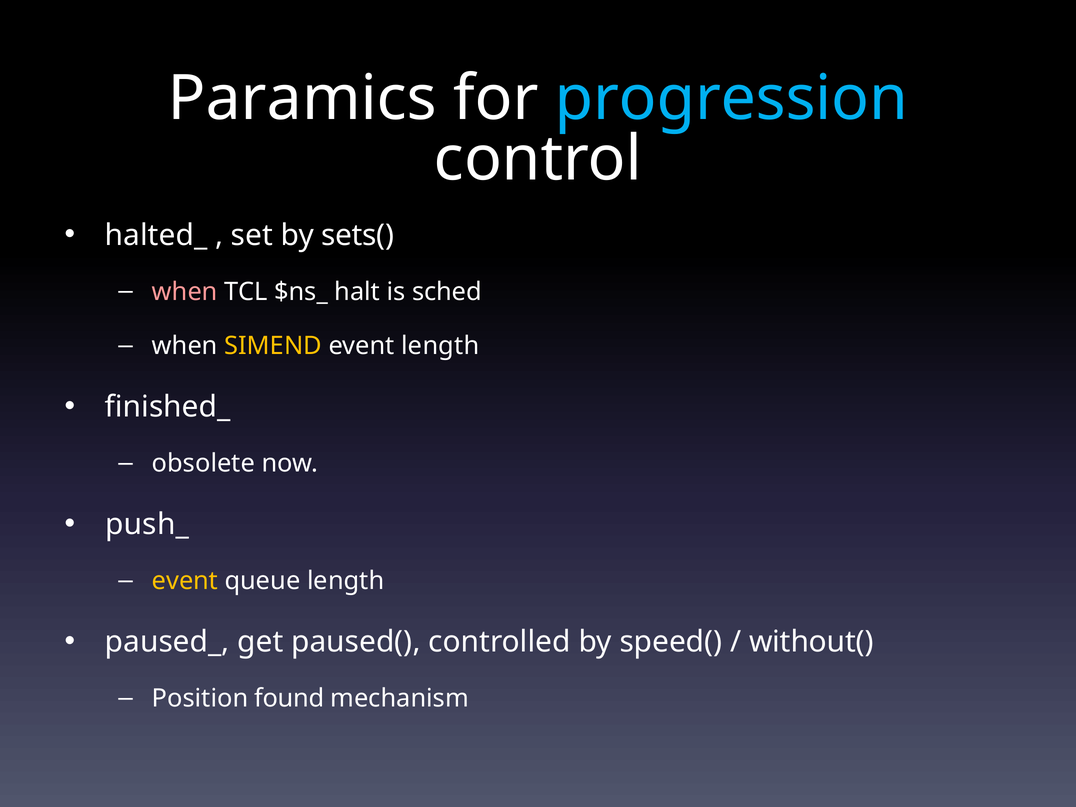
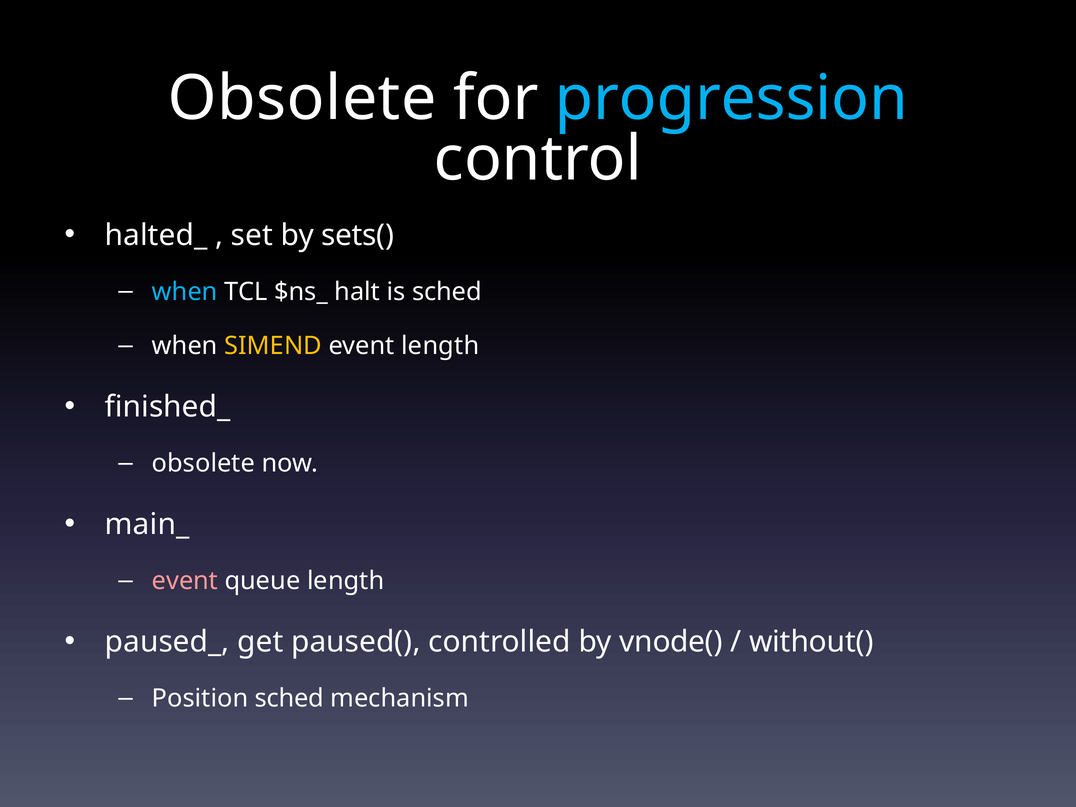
Paramics: Paramics -> Obsolete (302, 99)
when colour: pink -> light blue (185, 292)
push_: push_ -> main_ (147, 524)
event colour: yellow -> pink (185, 581)
speed(: speed( -> vnode( (671, 642)
Position found: found -> sched (289, 698)
